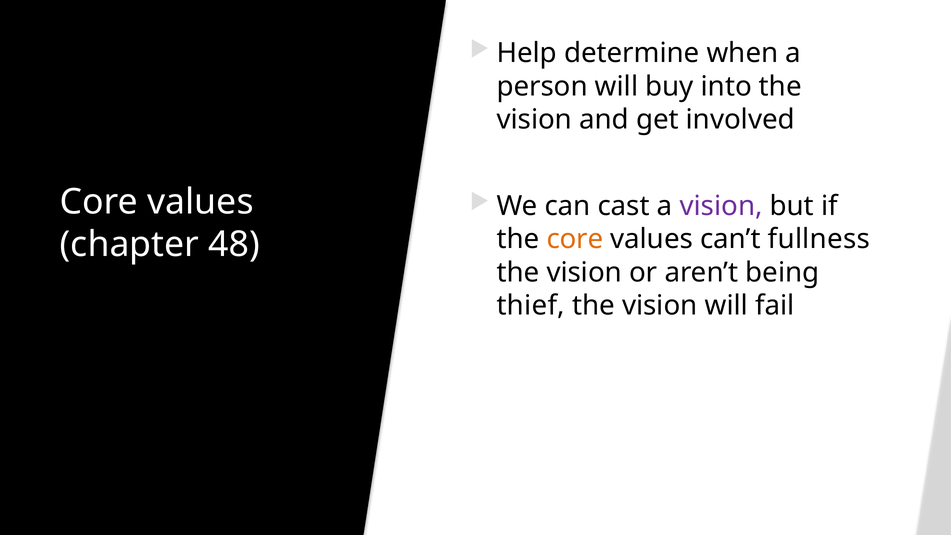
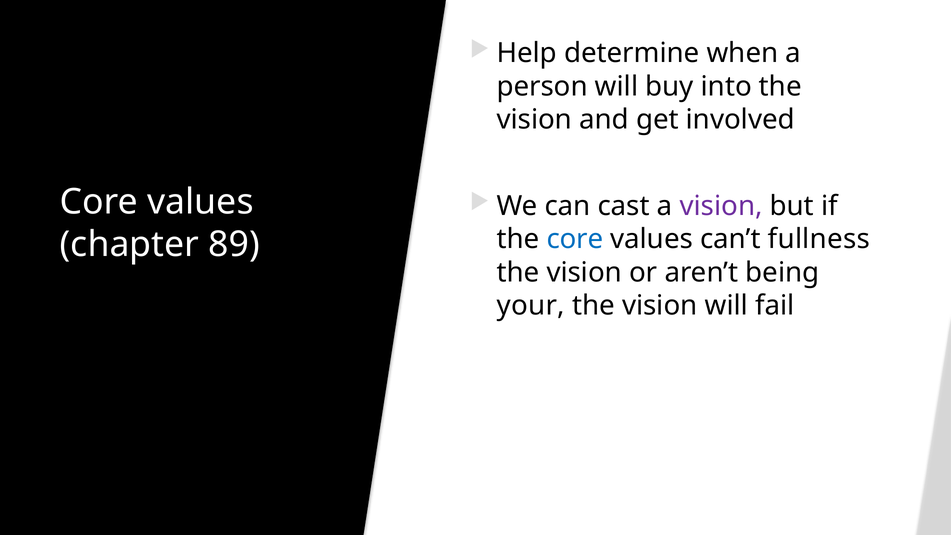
core colour: orange -> blue (575, 239)
48: 48 -> 89 (234, 245)
thief: thief -> your (531, 306)
